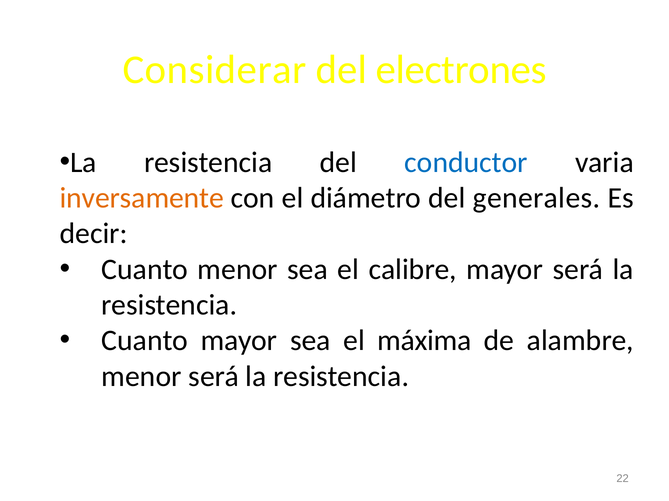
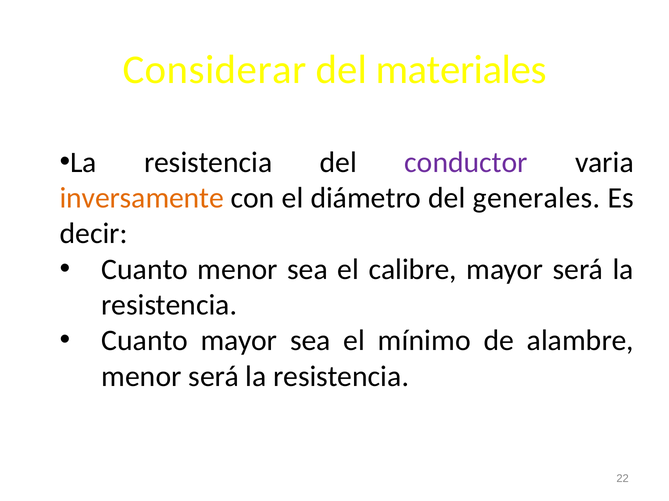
electrones: electrones -> materiales (461, 70)
conductor colour: blue -> purple (466, 163)
máxima: máxima -> mínimo (424, 341)
